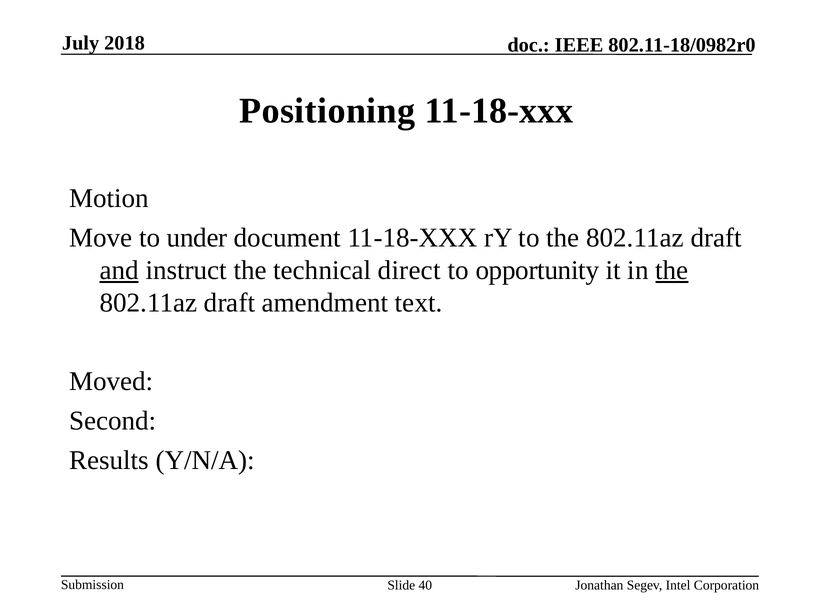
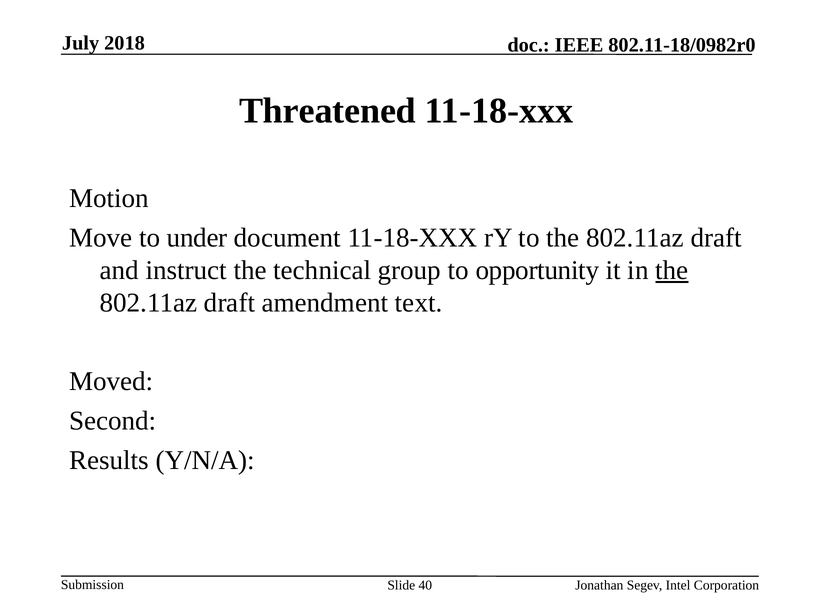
Positioning: Positioning -> Threatened (328, 111)
and underline: present -> none (119, 270)
direct: direct -> group (409, 270)
